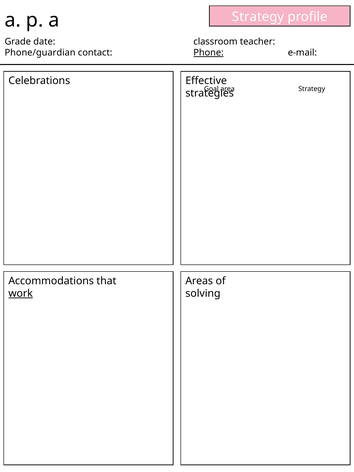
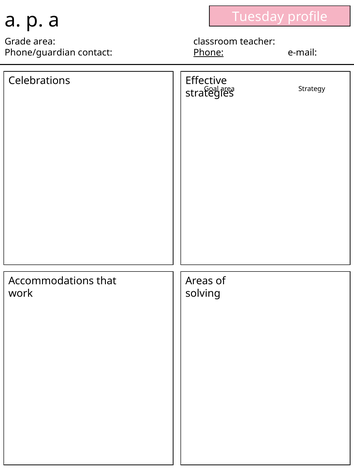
Strategy: Strategy -> Tuesday (258, 17)
Grade date: date -> area (44, 42)
work underline: present -> none (21, 293)
